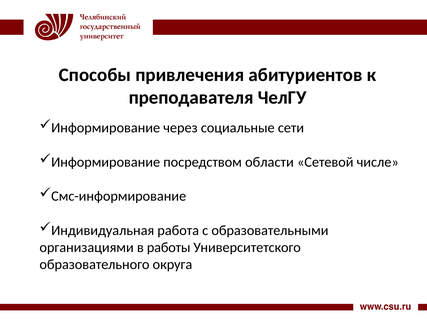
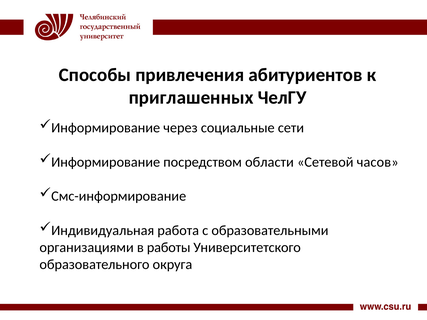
преподавателя: преподавателя -> приглашенных (191, 98)
числе: числе -> часов (378, 162)
